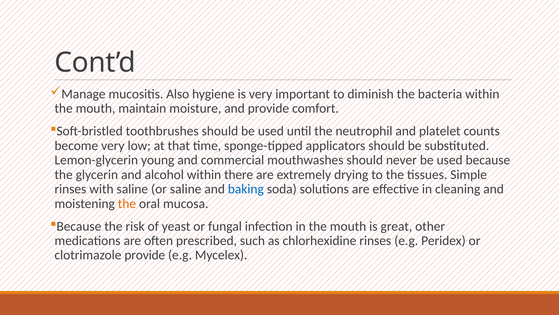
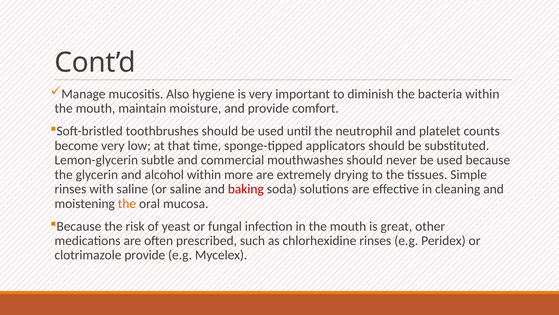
young: young -> subtle (158, 160)
there: there -> more (239, 174)
baking colour: blue -> red (246, 189)
